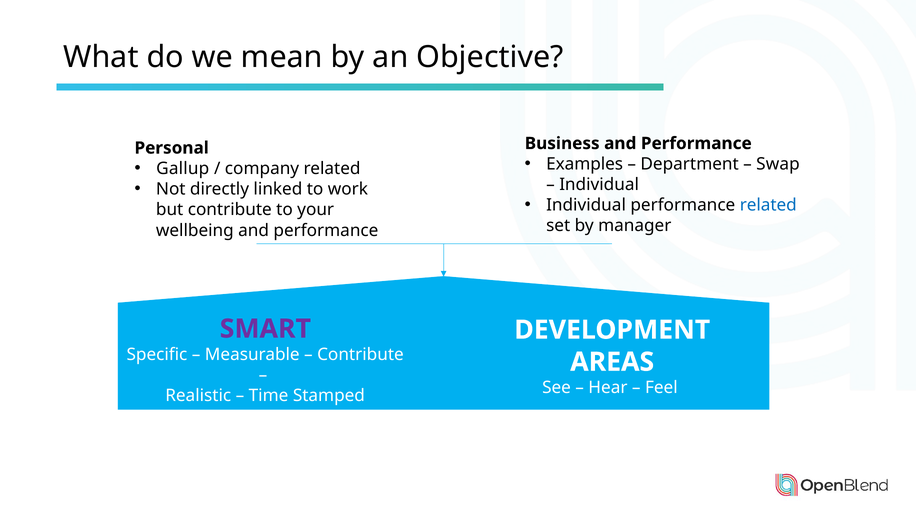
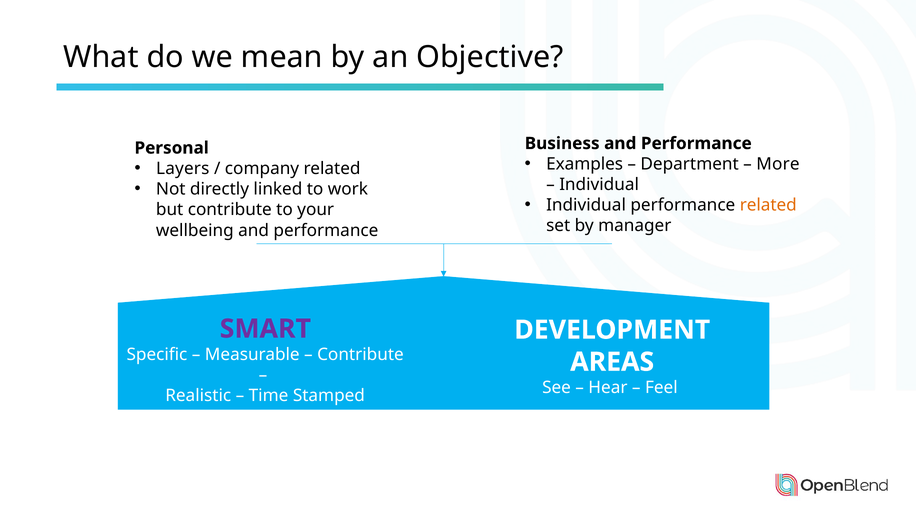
Swap: Swap -> More (778, 164)
Gallup: Gallup -> Layers (183, 169)
related colour: blue -> orange (768, 205)
